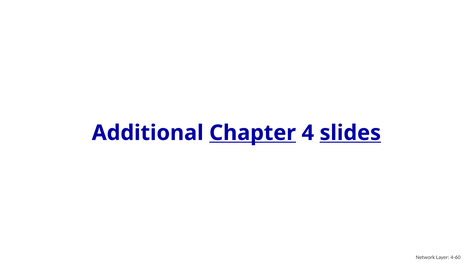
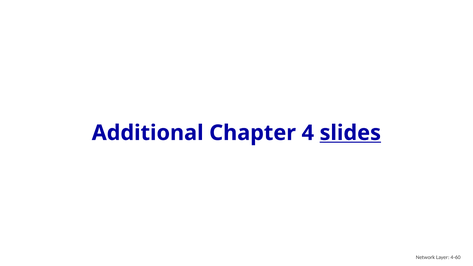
Chapter underline: present -> none (253, 133)
